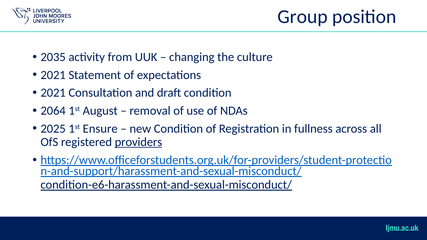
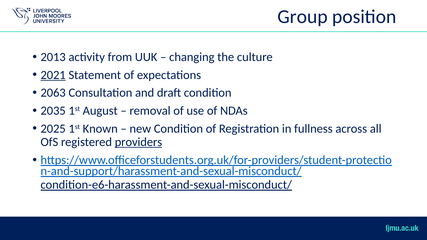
2035: 2035 -> 2013 (53, 57)
2021 underline: none -> present (53, 75)
2021: 2021 -> 2063 (53, 93)
2064: 2064 -> 2035 (53, 111)
Ensure: Ensure -> Known (100, 129)
